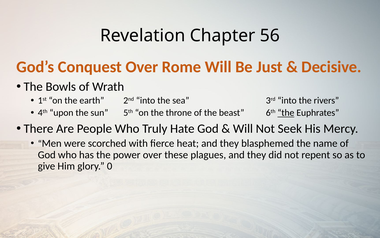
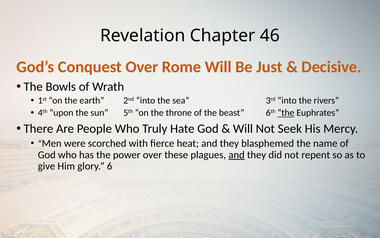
56: 56 -> 46 (270, 35)
and underline: none -> present (237, 154)
0: 0 -> 6 (110, 166)
